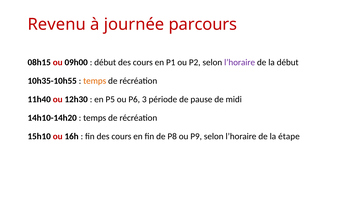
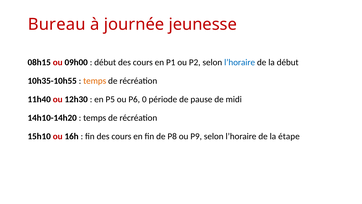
Revenu: Revenu -> Bureau (57, 24)
parcours: parcours -> jeunesse (203, 24)
l’horaire colour: purple -> blue (240, 62)
3: 3 -> 0 (144, 99)
